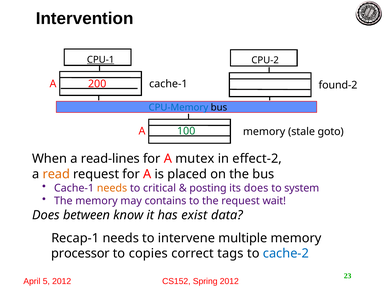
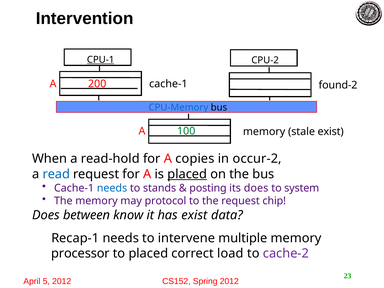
stale goto: goto -> exist (331, 132)
read-lines: read-lines -> read-hold (110, 159)
mutex: mutex -> copies (195, 159)
effect-2: effect-2 -> occur-2 (257, 159)
read colour: orange -> blue (56, 174)
placed underline: none -> present (187, 174)
needs colour: orange -> blue (112, 188)
critical: critical -> stands (160, 188)
contains: contains -> protocol (165, 201)
wait: wait -> chip (274, 201)
to copies: copies -> placed (148, 253)
tags: tags -> load (230, 253)
cache-2 colour: blue -> purple (286, 253)
